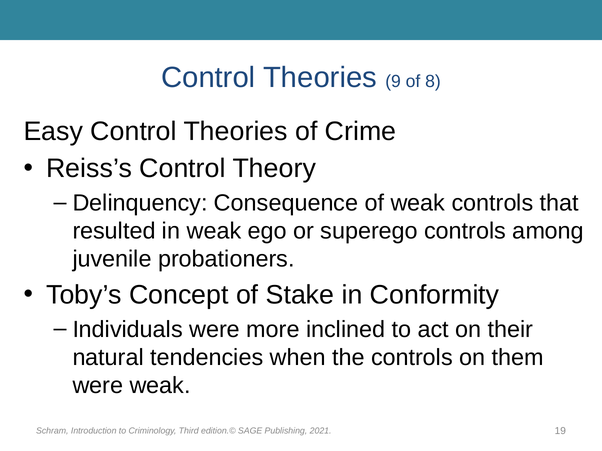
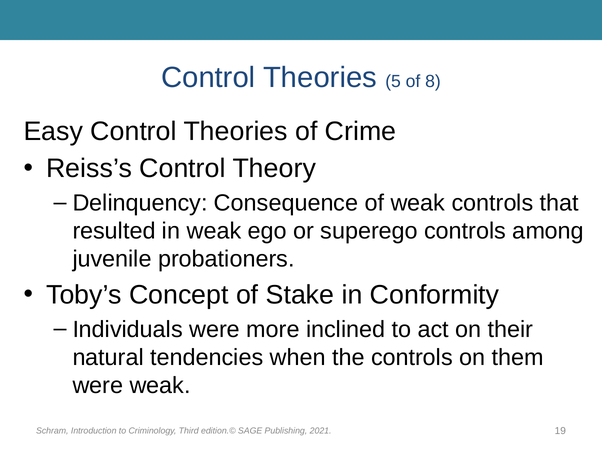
9: 9 -> 5 (393, 82)
